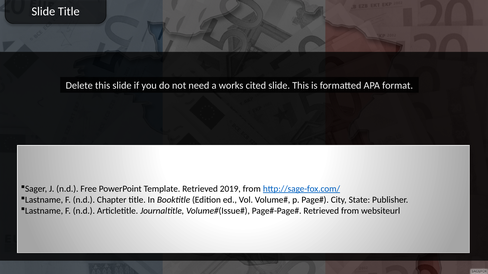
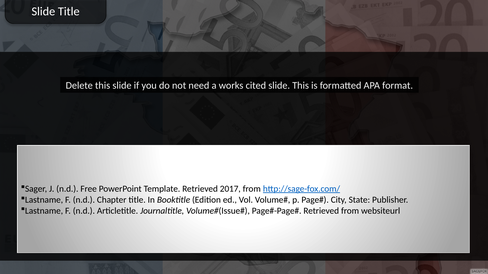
2019: 2019 -> 2017 (230, 189)
